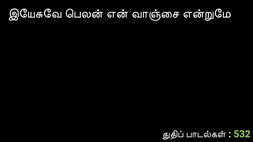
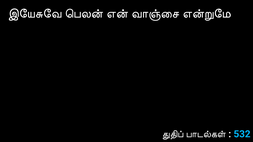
532 colour: light green -> light blue (242, 134)
